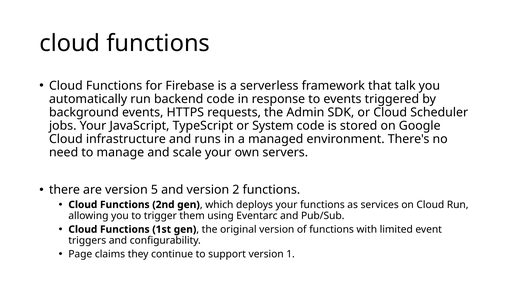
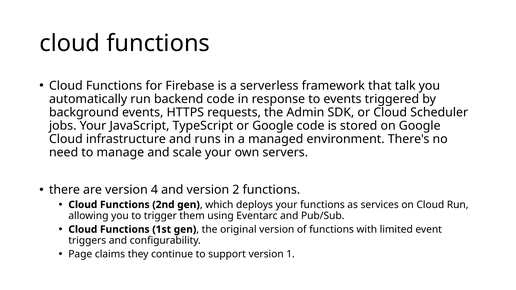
or System: System -> Google (273, 126)
5: 5 -> 4 (154, 190)
